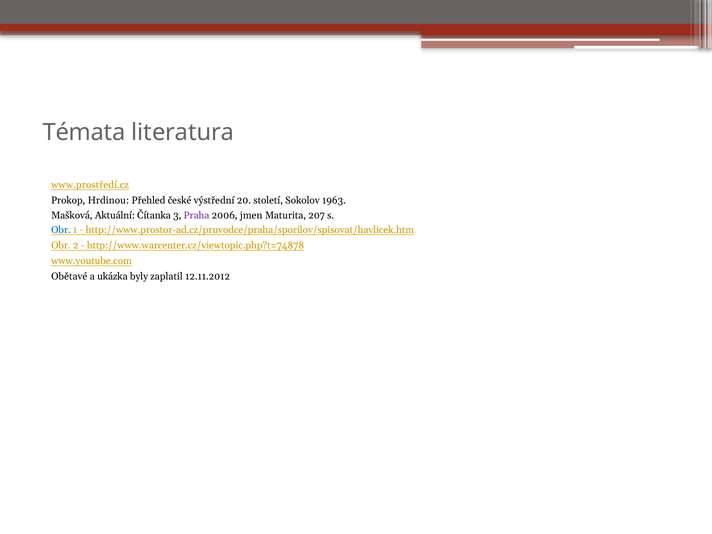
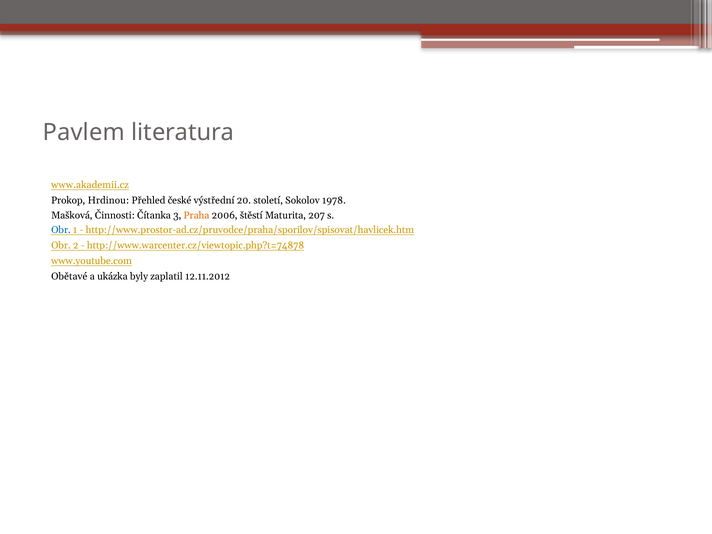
Témata: Témata -> Pavlem (84, 132)
www.prostředí.cz: www.prostředí.cz -> www.akademii.cz (90, 185)
1963: 1963 -> 1978 (334, 201)
Aktuální: Aktuální -> Činnosti (115, 215)
Praha colour: purple -> orange (196, 215)
jmen: jmen -> štěstí (251, 215)
